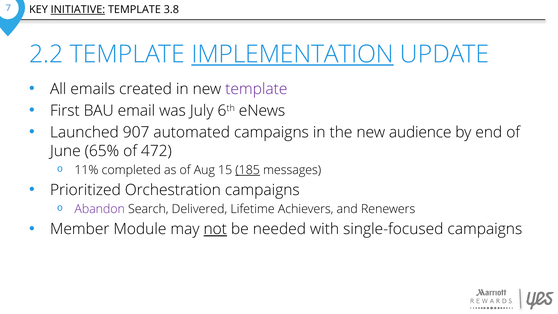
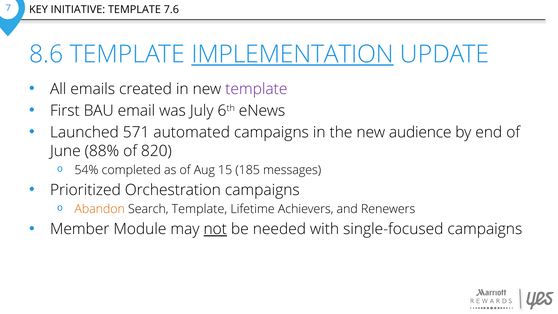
INITIATIVE underline: present -> none (78, 10)
3.8: 3.8 -> 7.6 (171, 10)
2.2: 2.2 -> 8.6 (46, 54)
907: 907 -> 571 (136, 132)
65%: 65% -> 88% (102, 151)
472: 472 -> 820 (156, 151)
11%: 11% -> 54% (86, 170)
185 underline: present -> none (248, 170)
Abandon colour: purple -> orange (100, 209)
Search Delivered: Delivered -> Template (199, 209)
